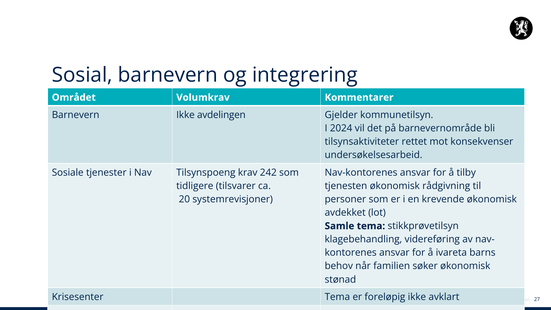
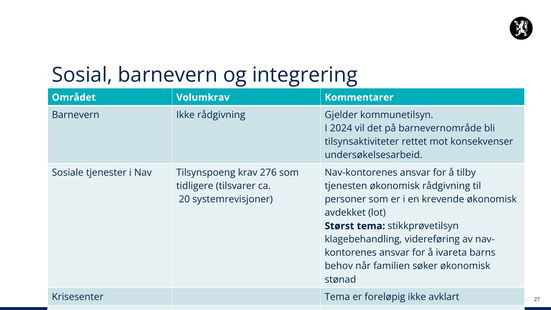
Ikke avdelingen: avdelingen -> rådgivning (221, 115)
242: 242 -> 276 (268, 173)
Samle: Samle -> Størst (339, 226)
